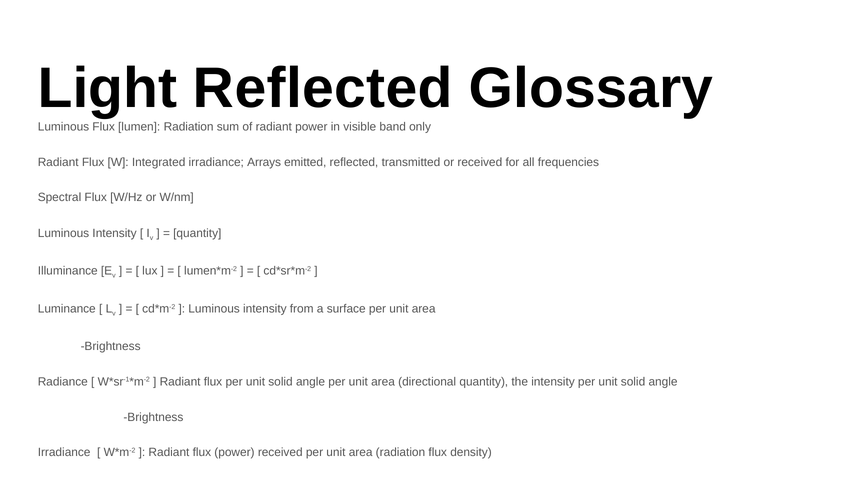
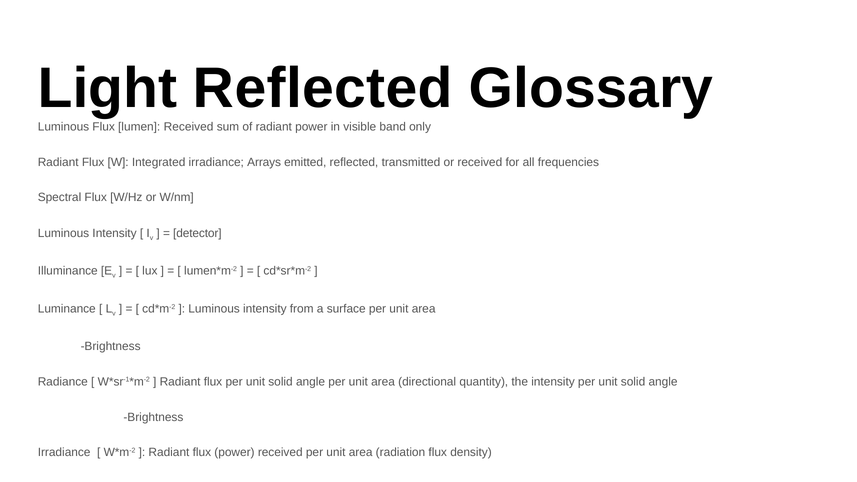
lumen Radiation: Radiation -> Received (189, 127)
quantity: quantity -> detector (197, 233)
